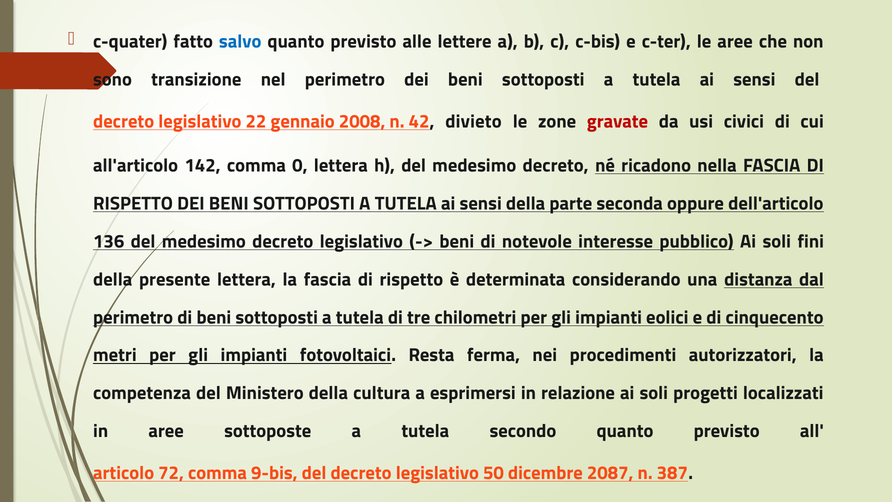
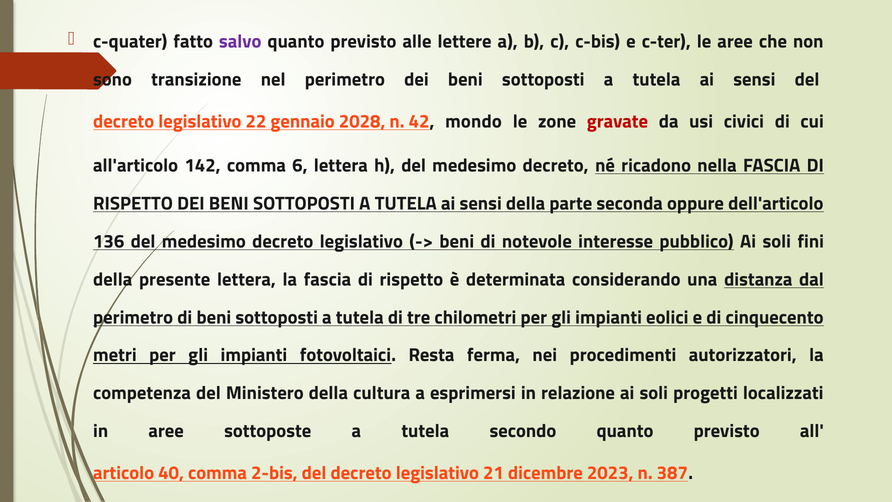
salvo colour: blue -> purple (240, 42)
2008: 2008 -> 2028 (362, 122)
divieto: divieto -> mondo (474, 122)
0: 0 -> 6 (300, 166)
72: 72 -> 40 (171, 473)
9-bis: 9-bis -> 2-bis (274, 473)
50: 50 -> 21 (493, 473)
2087: 2087 -> 2023 (610, 473)
